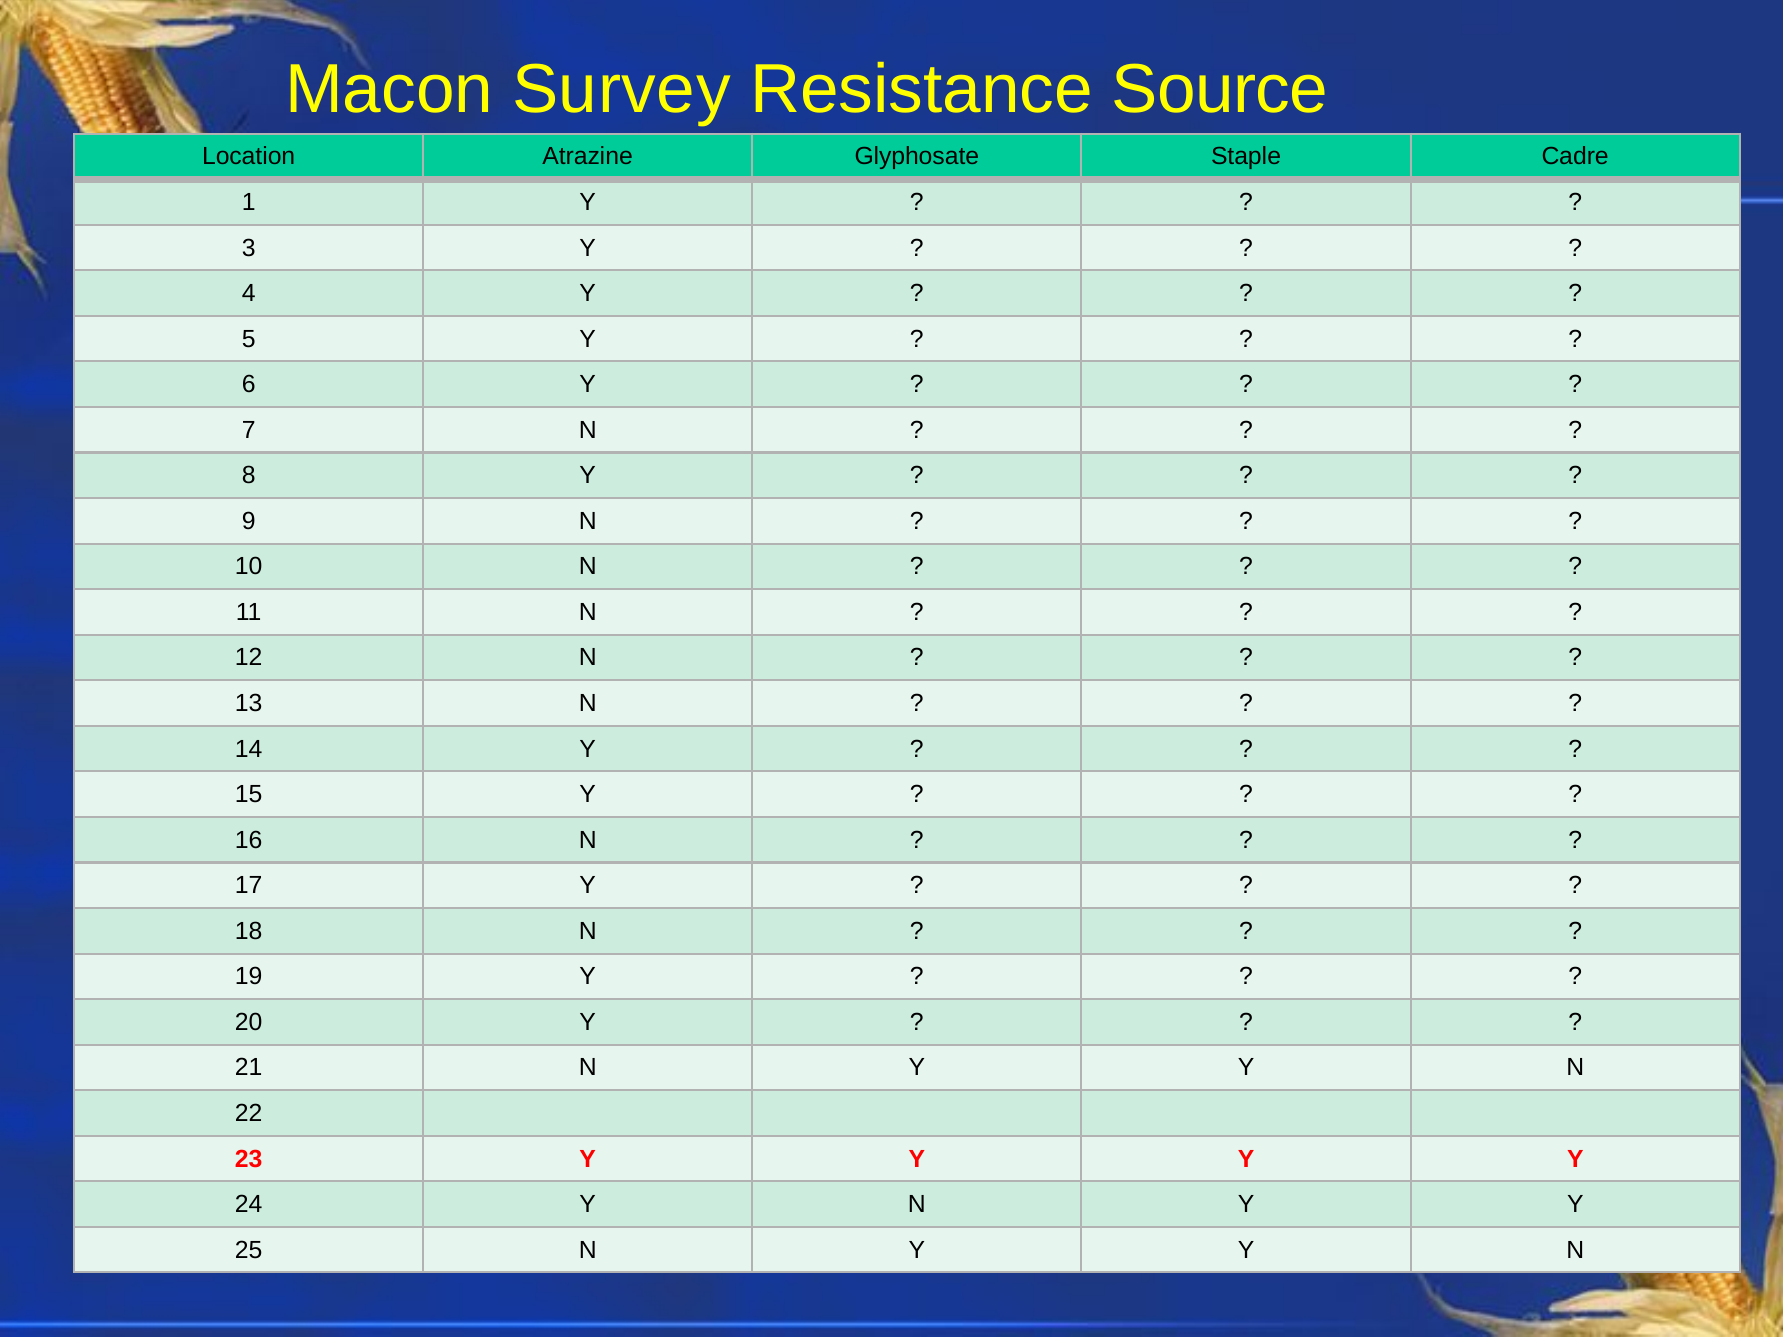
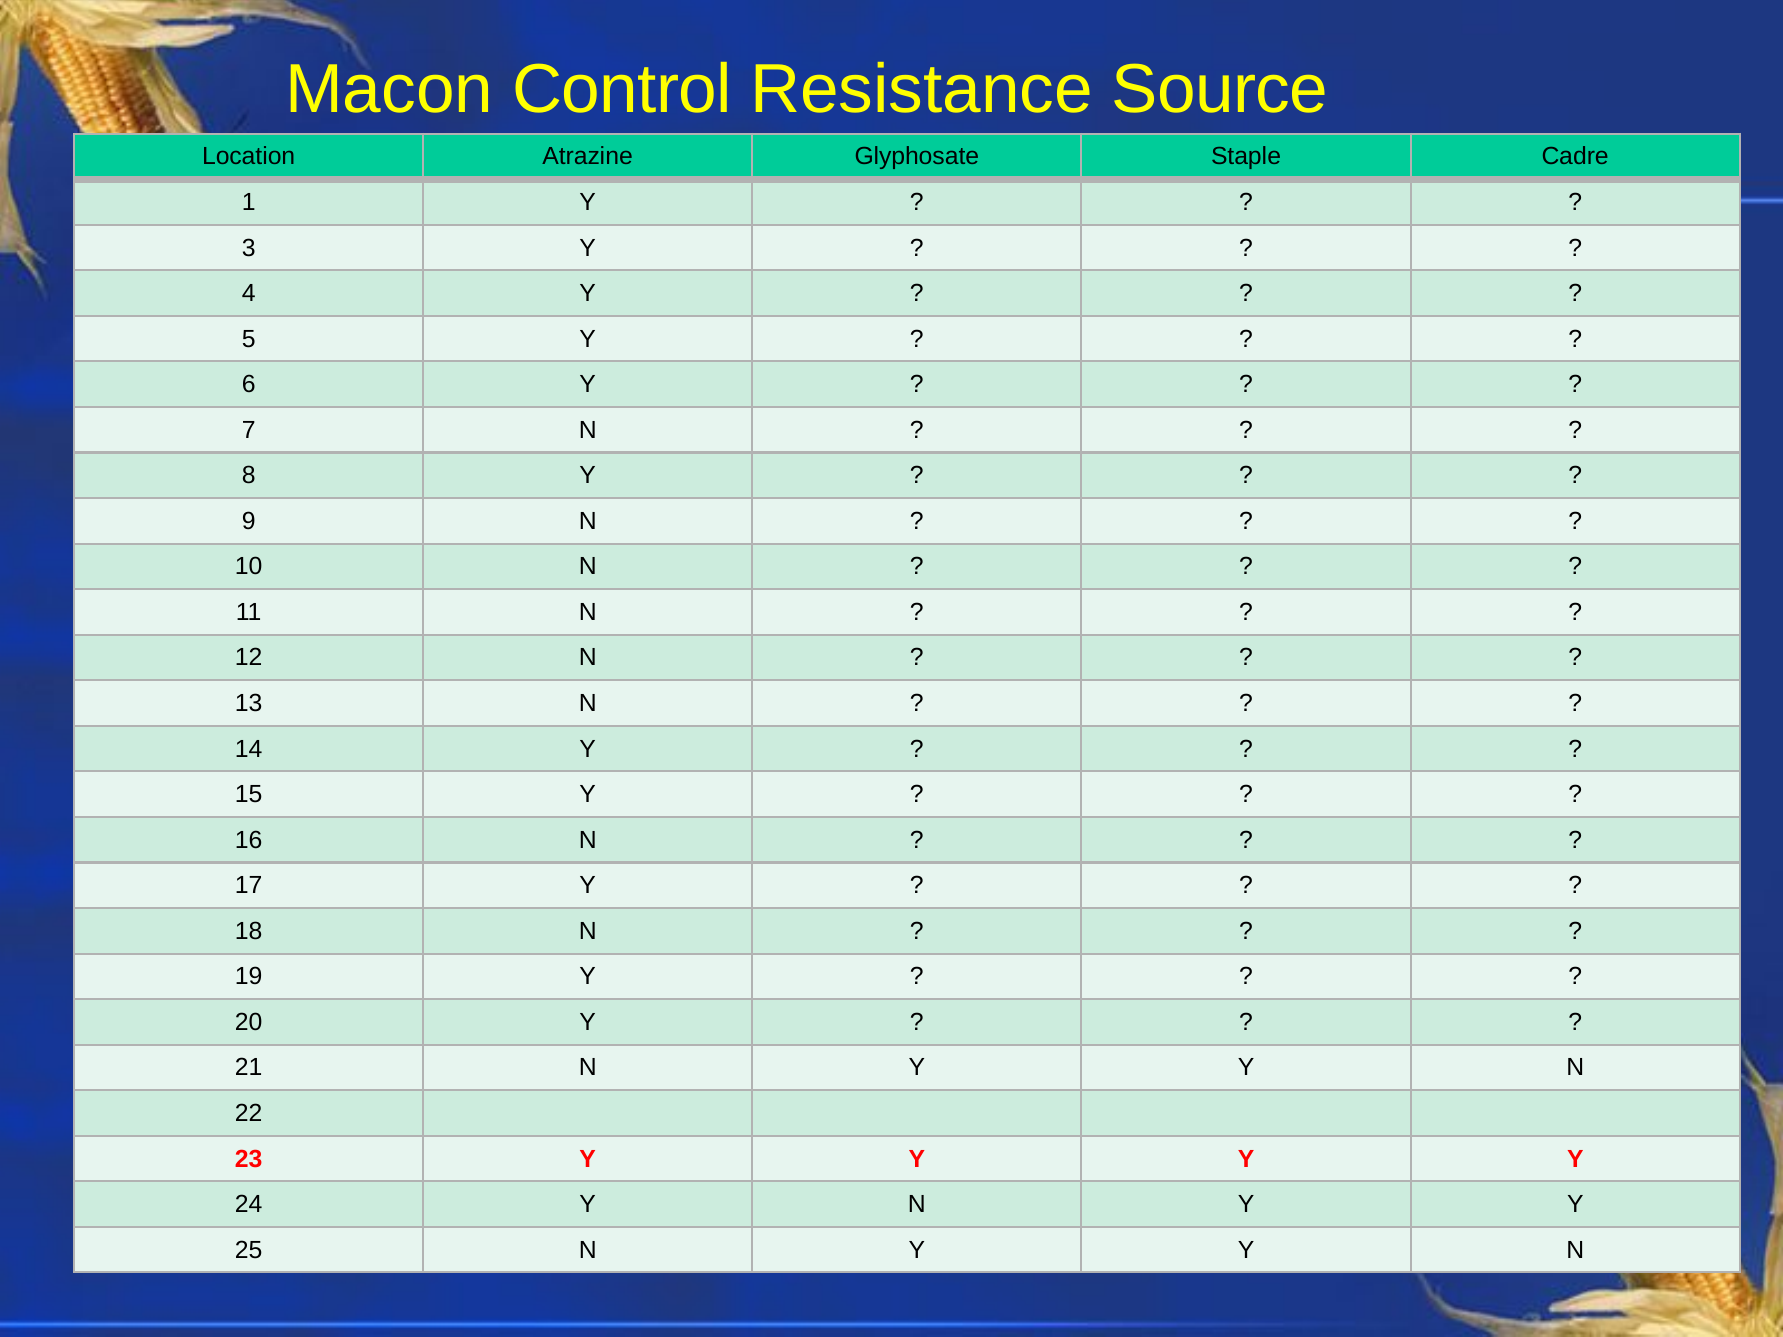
Survey: Survey -> Control (622, 90)
